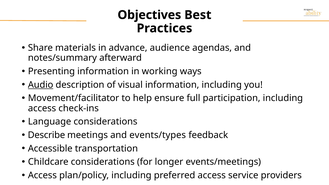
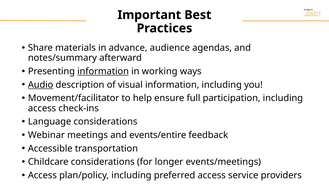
Objectives: Objectives -> Important (149, 15)
information underline: none -> present (103, 71)
Describe: Describe -> Webinar (46, 135)
events/types: events/types -> events/entire (158, 135)
